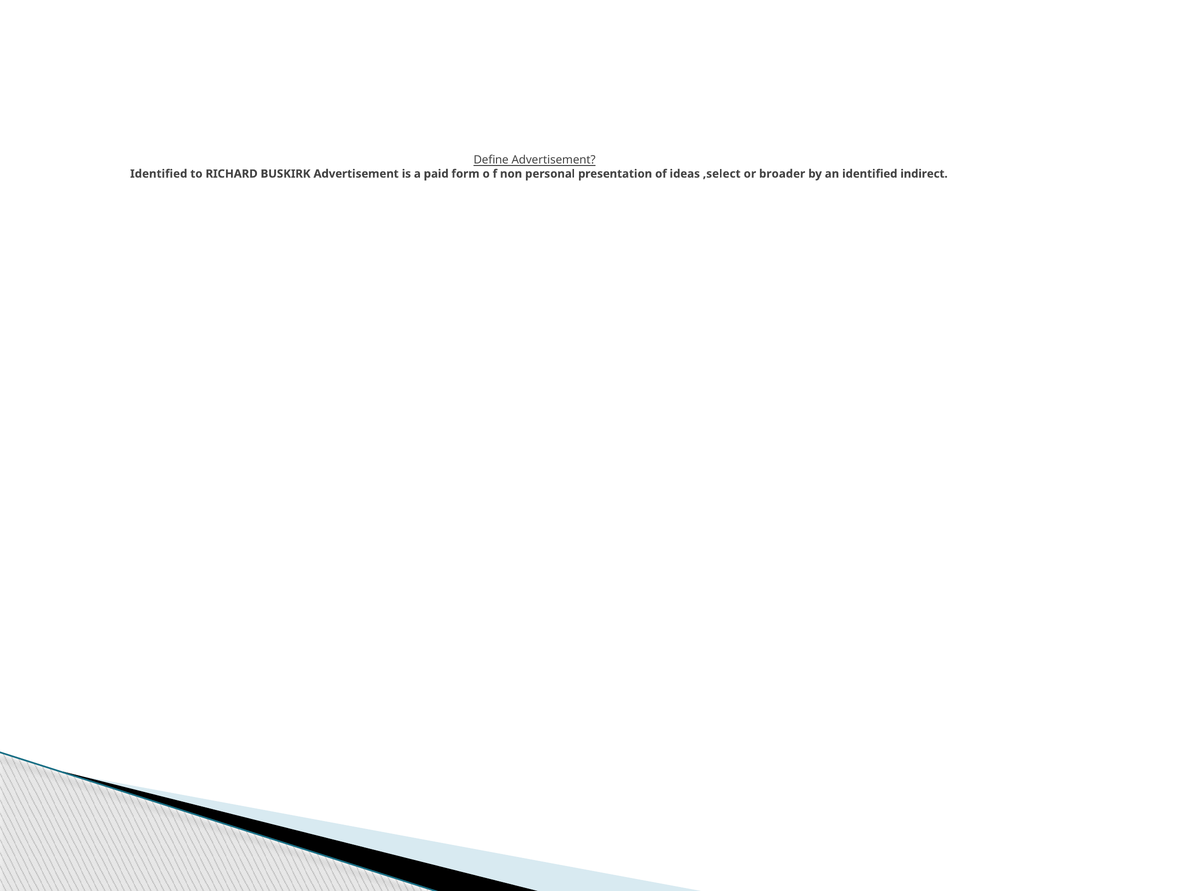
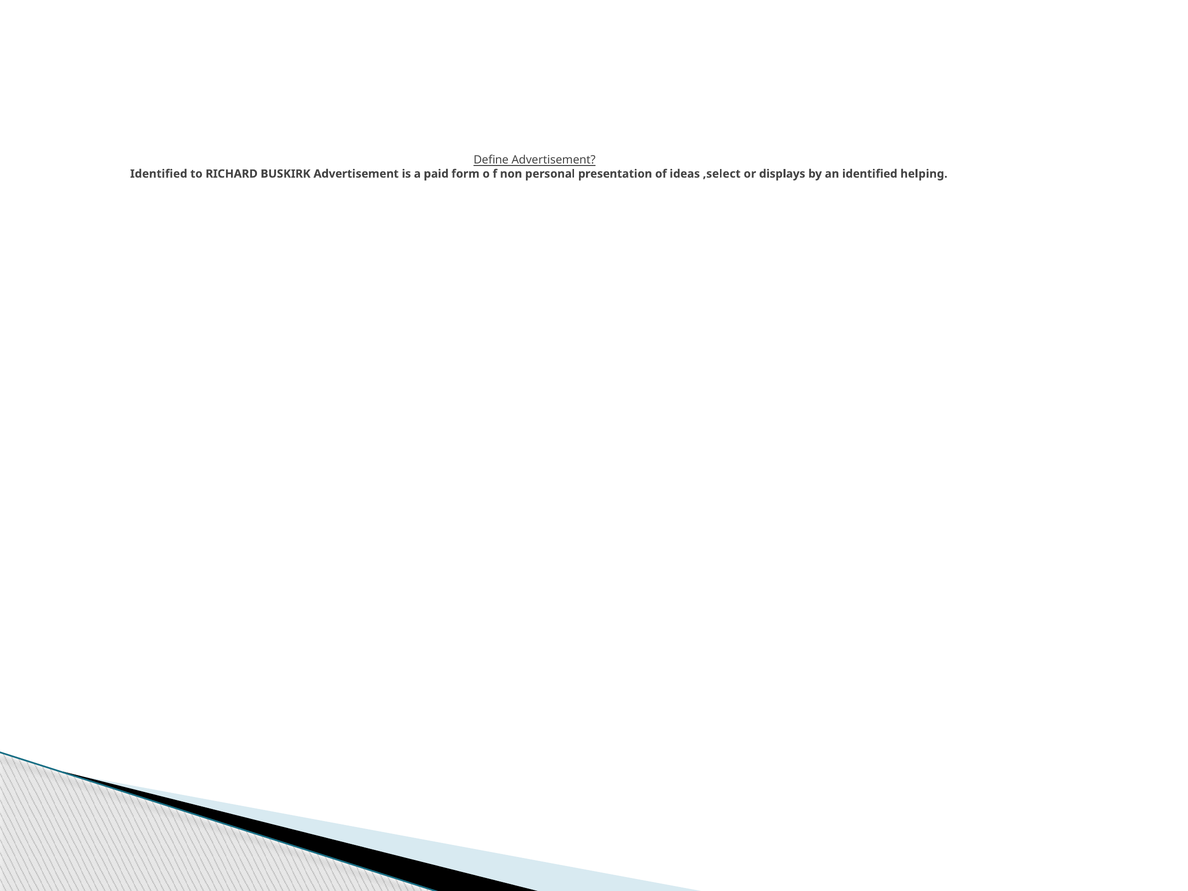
broader: broader -> displays (782, 174)
indirect: indirect -> helping (924, 174)
